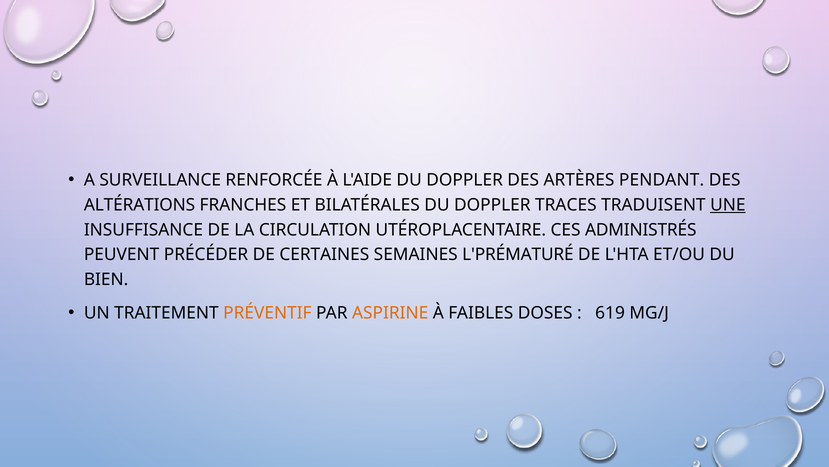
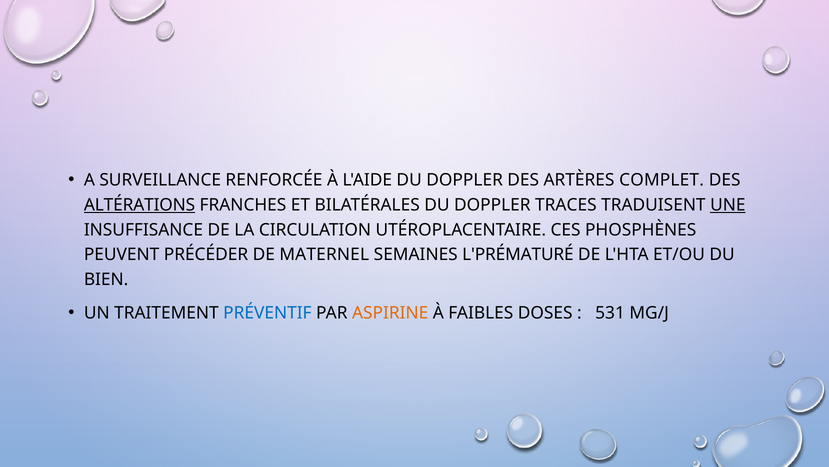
PENDANT: PENDANT -> COMPLET (662, 180)
ALTÉRATIONS underline: none -> present (140, 205)
ADMINISTRÉS: ADMINISTRÉS -> PHOSPHÈNES (641, 230)
CERTAINES: CERTAINES -> MATERNEL (324, 254)
PRÉVENTIF colour: orange -> blue (267, 313)
619: 619 -> 531 (610, 313)
